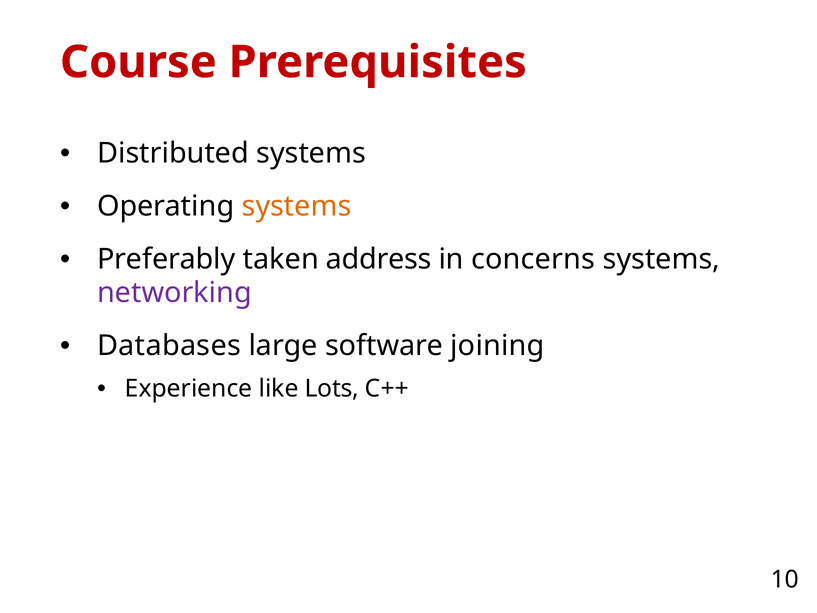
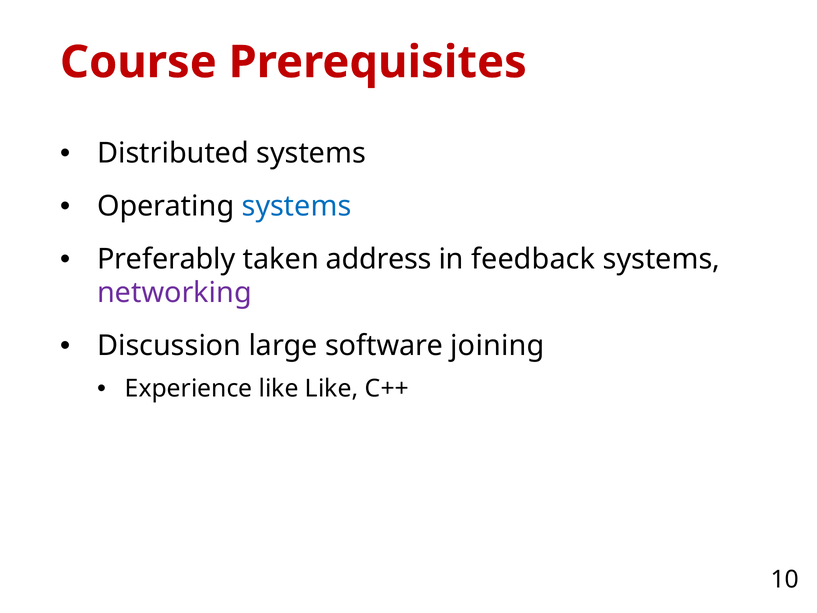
systems colour: orange -> blue (297, 206)
concerns: concerns -> feedback (533, 259)
Databases: Databases -> Discussion (169, 346)
like Lots: Lots -> Like (332, 389)
